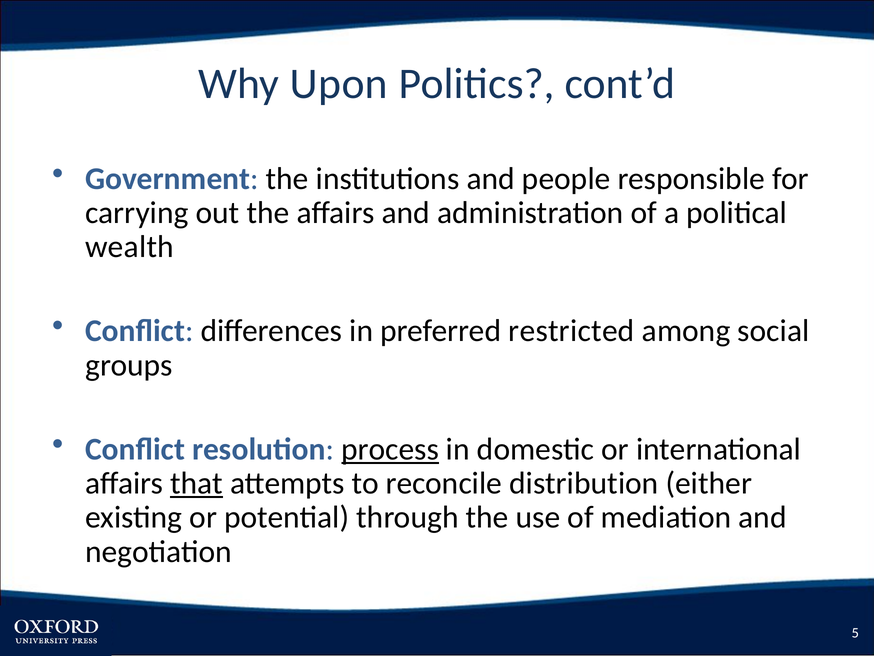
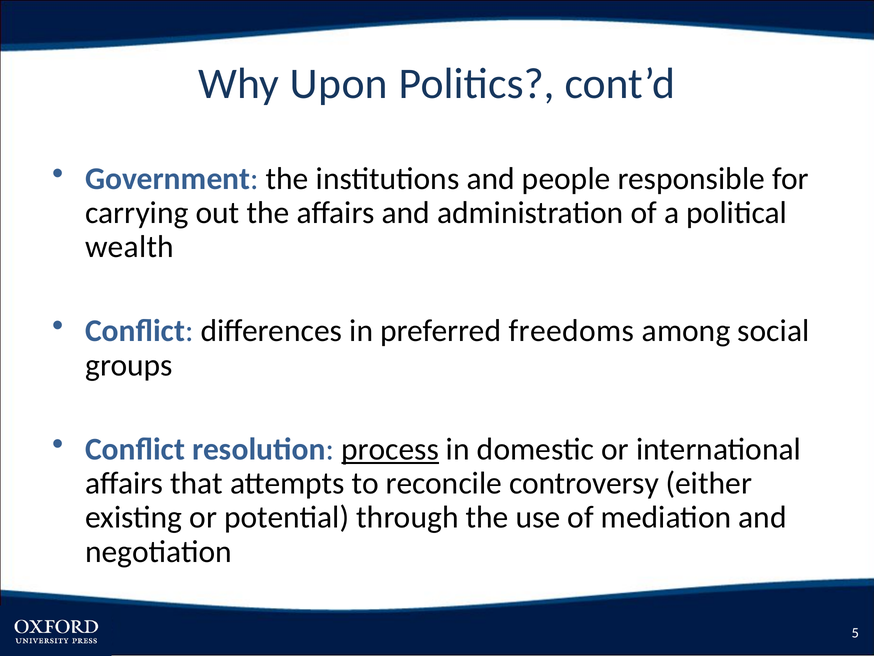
restricted: restricted -> freedoms (571, 331)
that underline: present -> none (197, 483)
distribution: distribution -> controversy (584, 483)
